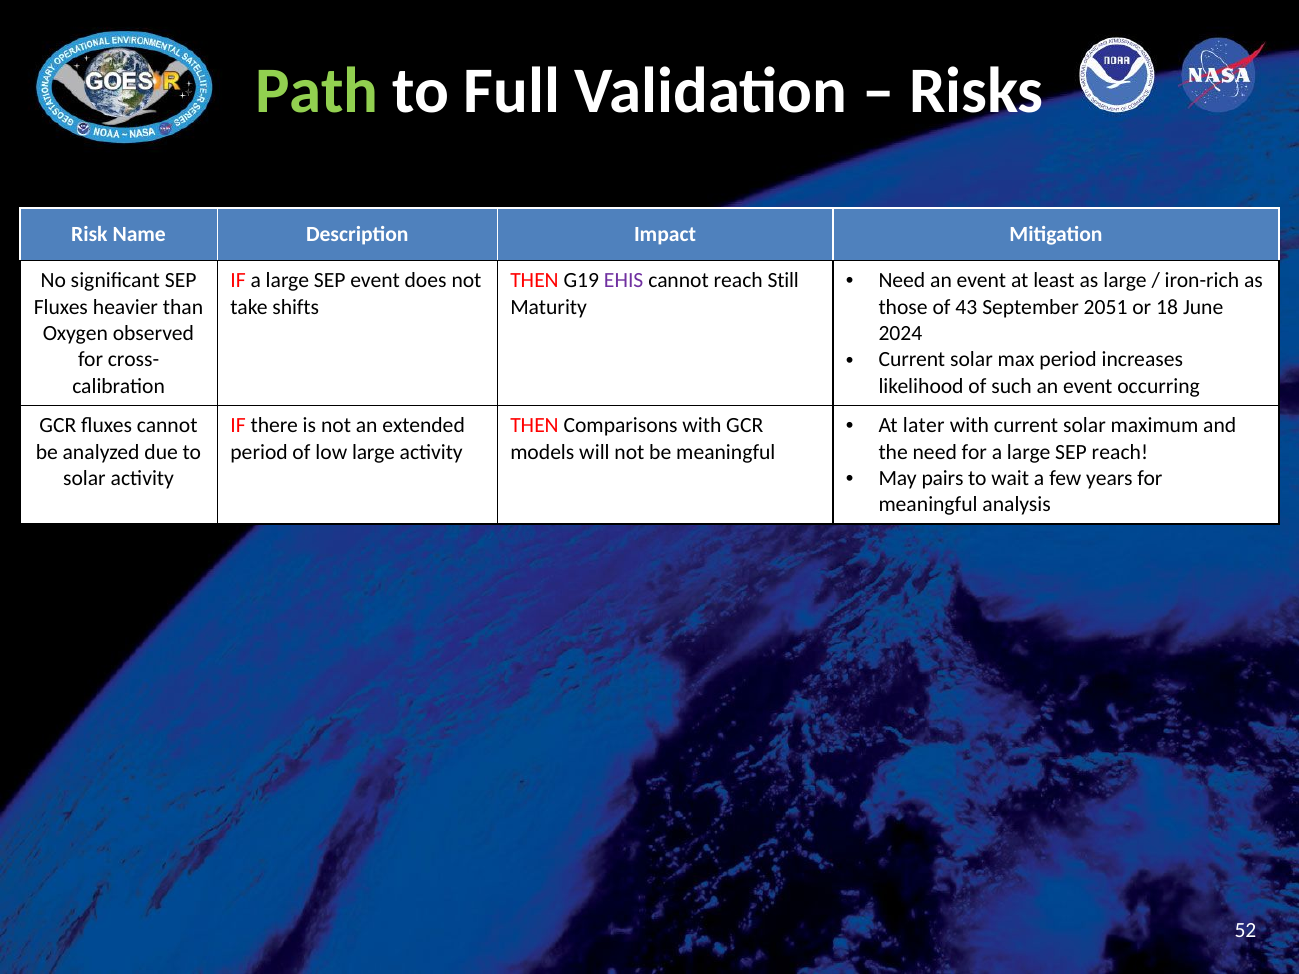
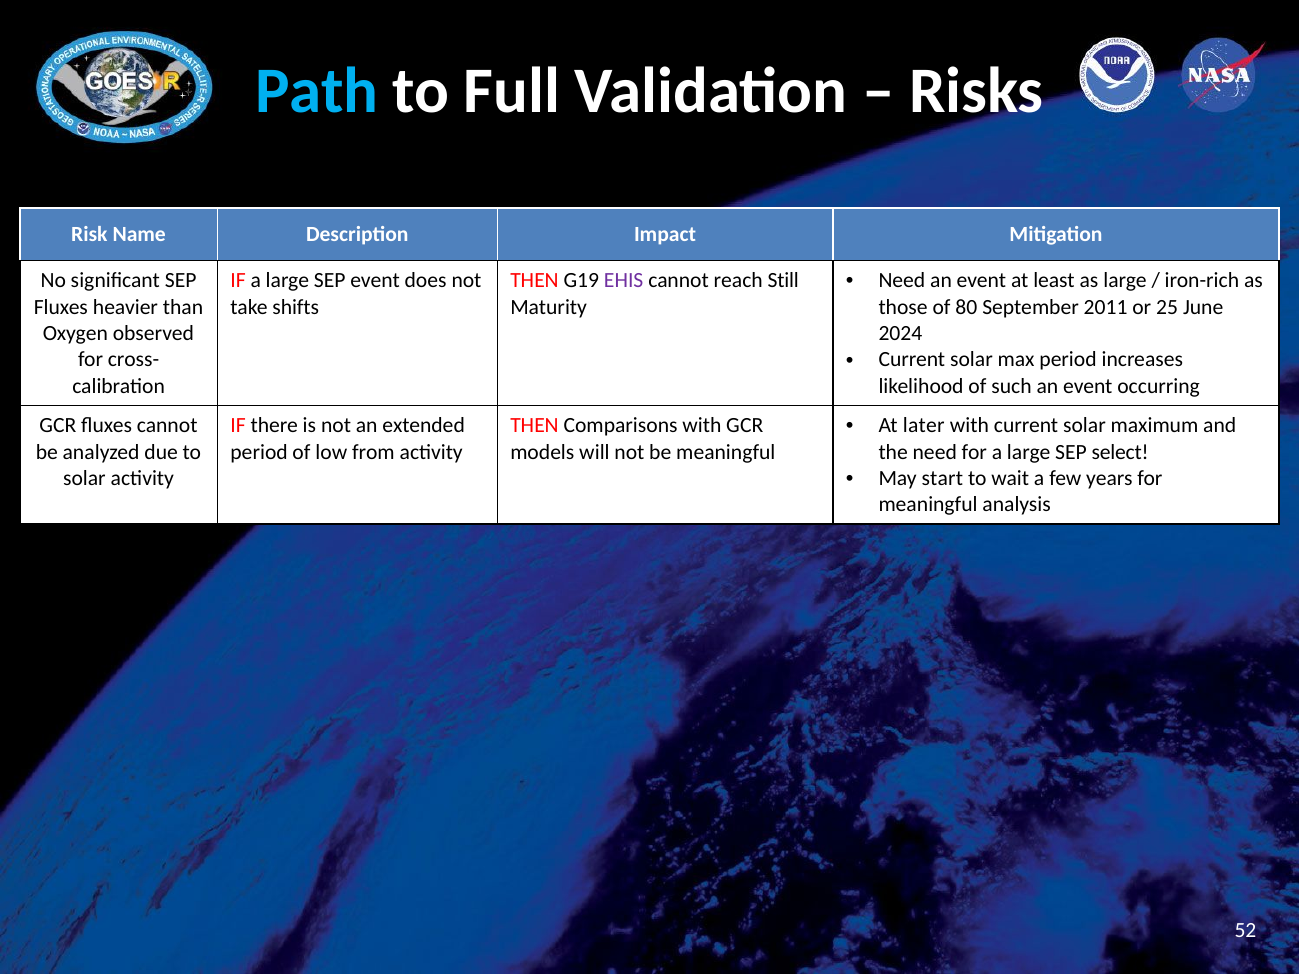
Path colour: light green -> light blue (317, 92)
43: 43 -> 80 (966, 307)
2051: 2051 -> 2011 (1106, 307)
18: 18 -> 25 (1167, 307)
low large: large -> from (373, 452)
SEP reach: reach -> select (1120, 452)
pairs: pairs -> start (942, 478)
